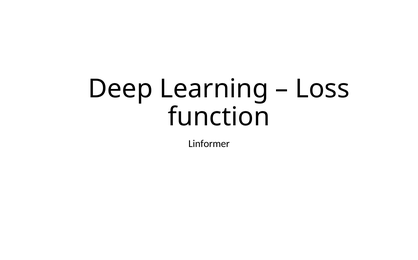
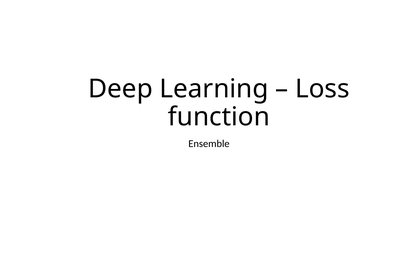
Linformer: Linformer -> Ensemble (209, 144)
